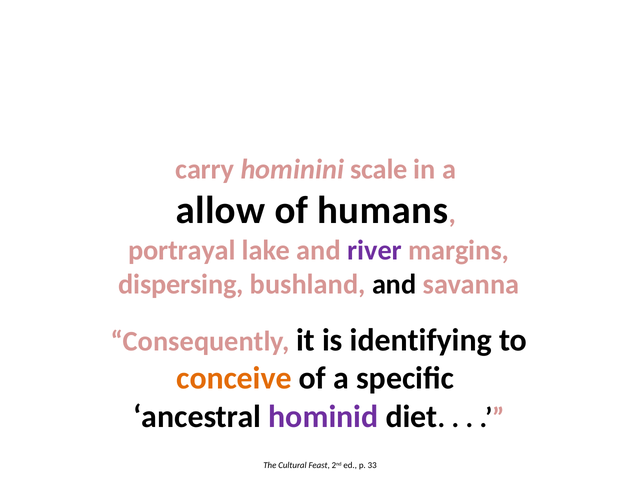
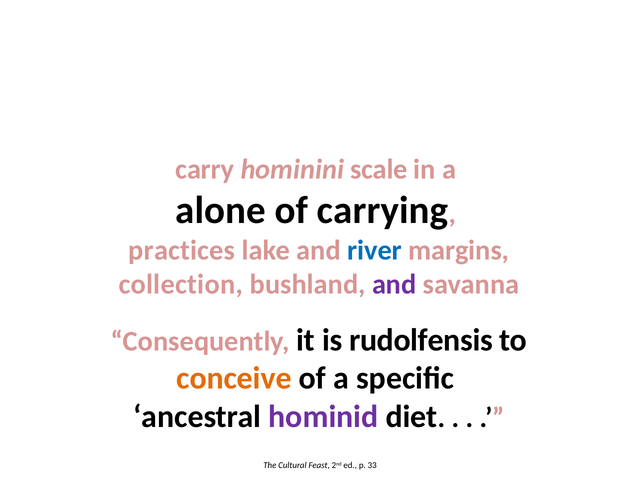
allow: allow -> alone (221, 210)
humans: humans -> carrying (383, 210)
portrayal: portrayal -> practices (182, 250)
river colour: purple -> blue (374, 250)
dispersing: dispersing -> collection (181, 284)
and colour: black -> purple (394, 284)
identifying: identifying -> rudolfensis (421, 340)
